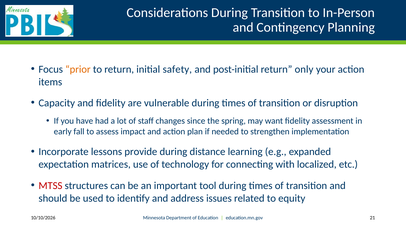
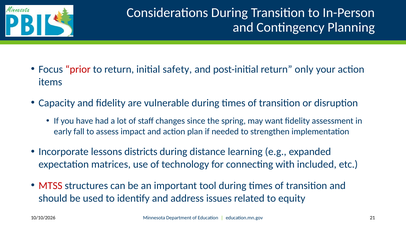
prior colour: orange -> red (78, 69)
provide: provide -> districts (141, 152)
localized: localized -> included (317, 165)
